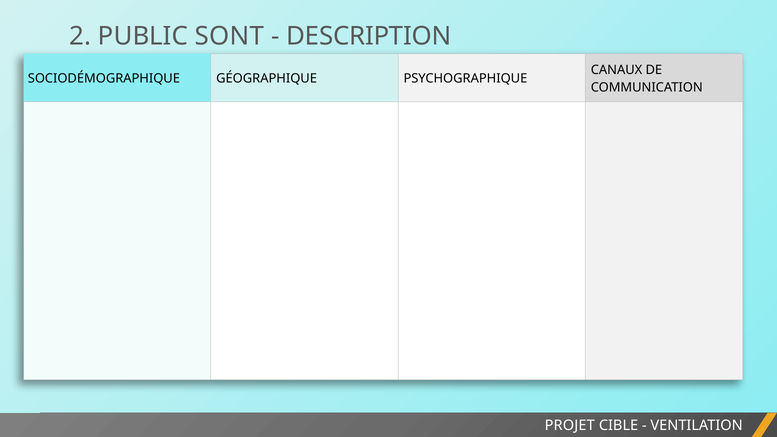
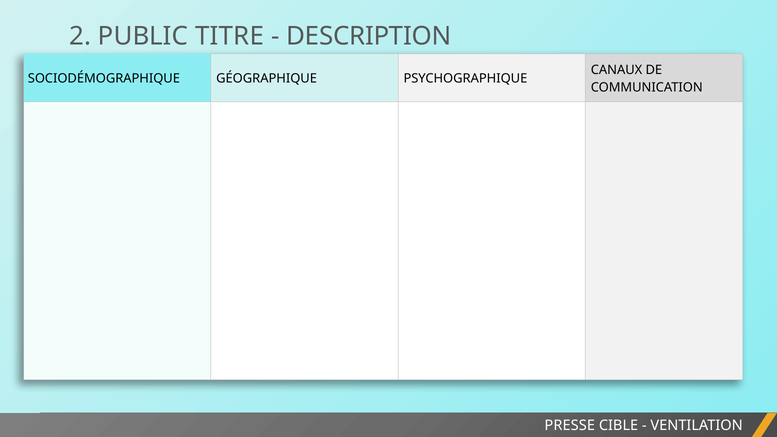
SONT: SONT -> TITRE (230, 36)
PROJET: PROJET -> PRESSE (570, 425)
